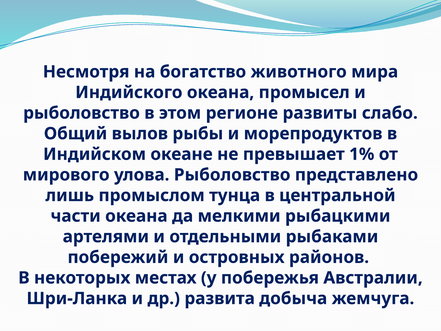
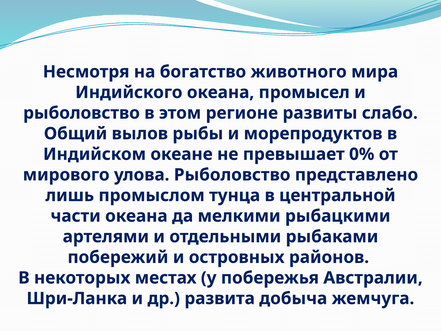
1%: 1% -> 0% (362, 154)
